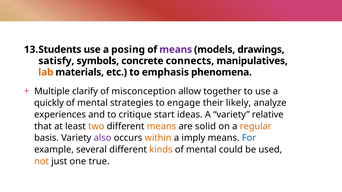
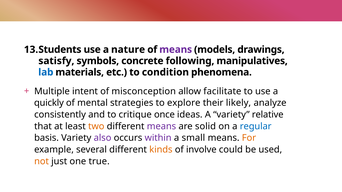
posing: posing -> nature (128, 50)
connects: connects -> following (190, 61)
lab colour: orange -> blue (46, 72)
emphasis: emphasis -> condition (165, 72)
clarify: clarify -> intent (85, 91)
together: together -> facilitate (222, 91)
engage: engage -> explore (184, 103)
experiences: experiences -> consistently (60, 115)
start: start -> once (164, 115)
means colour: orange -> purple (161, 126)
regular colour: orange -> blue (256, 126)
within colour: orange -> purple (158, 138)
imply: imply -> small (193, 138)
For colour: blue -> orange (249, 138)
mental: mental -> involve (201, 150)
